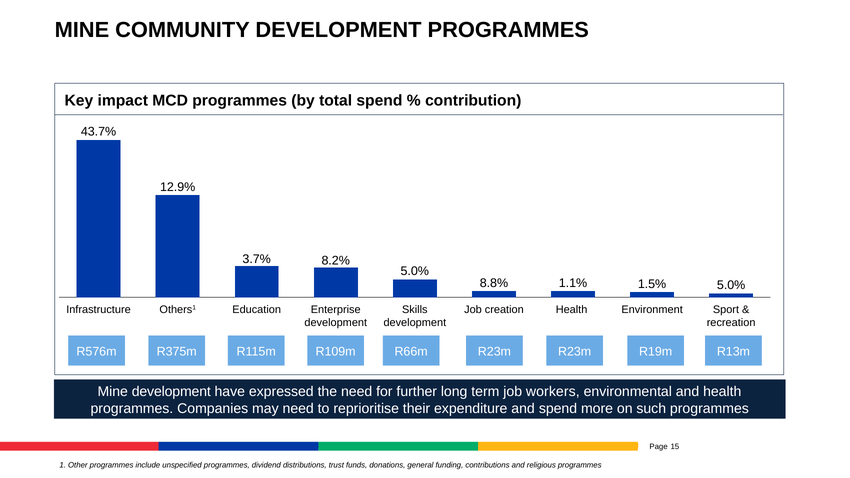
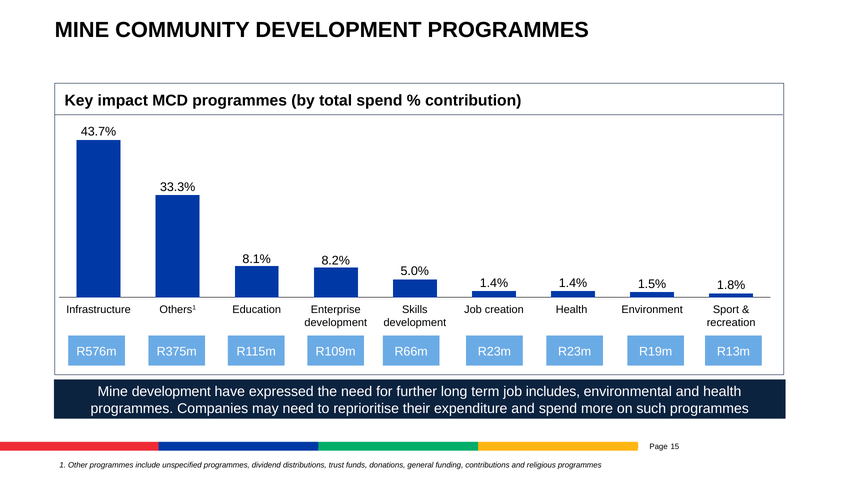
12.9%: 12.9% -> 33.3% (178, 187)
3.7%: 3.7% -> 8.1% (257, 259)
8.8%: 8.8% -> 1.4% (494, 283)
1.1%: 1.1% -> 1.4% (573, 283)
5.0%: 5.0% -> 1.8% (731, 285)
workers: workers -> includes (553, 392)
